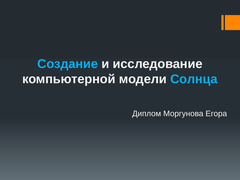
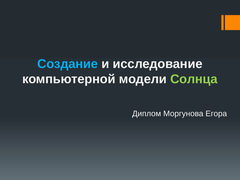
Солнца colour: light blue -> light green (194, 79)
